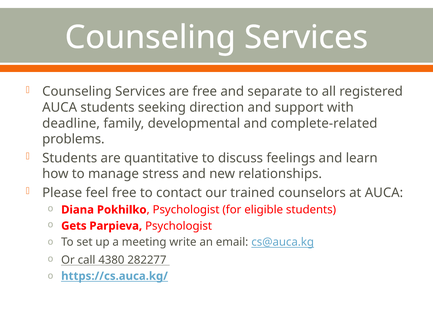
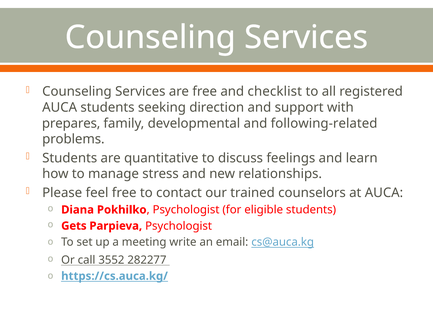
separate: separate -> checklist (275, 92)
deadline: deadline -> prepares (71, 123)
complete-related: complete-related -> following-related (324, 123)
4380: 4380 -> 3552 (111, 260)
